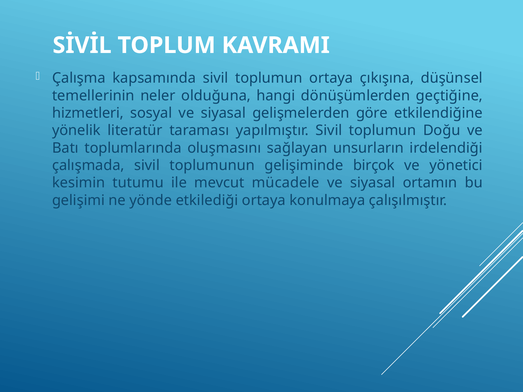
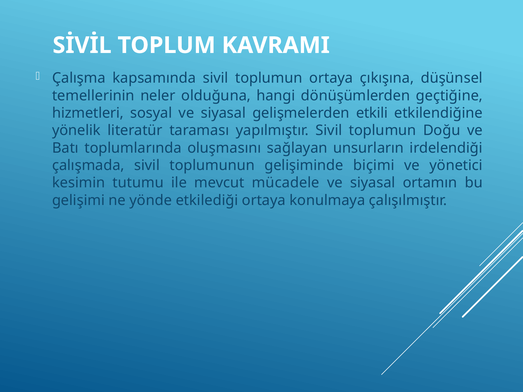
göre: göre -> etkili (372, 113)
birçok: birçok -> biçimi (374, 165)
